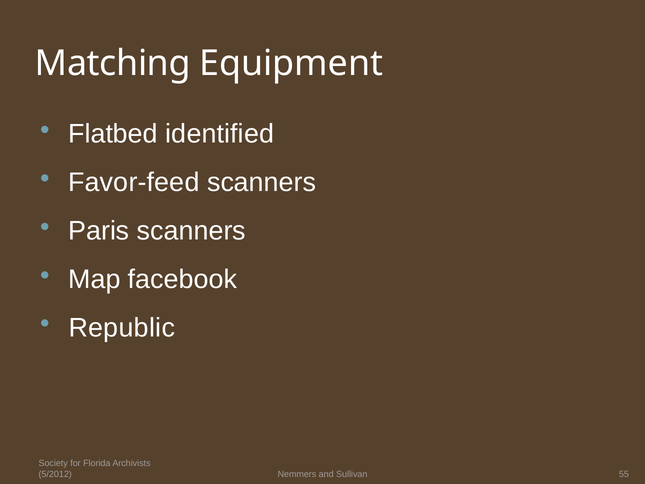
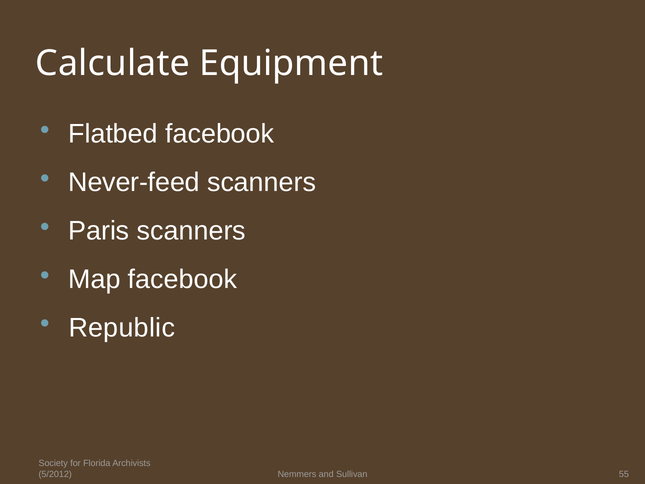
Matching: Matching -> Calculate (113, 63)
Flatbed identified: identified -> facebook (220, 134)
Favor-feed: Favor-feed -> Never-feed (134, 182)
